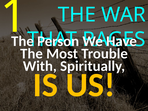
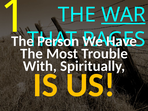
WAR underline: none -> present (123, 15)
